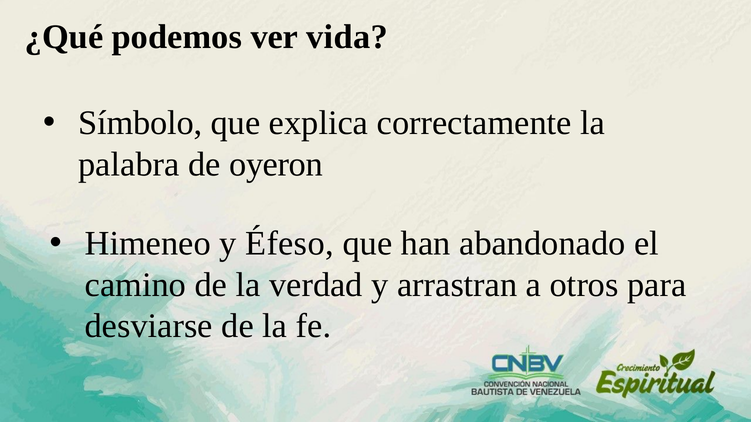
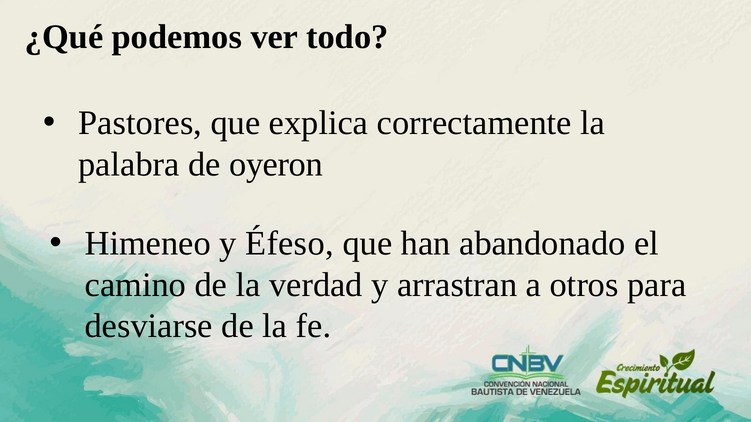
vida: vida -> todo (347, 37)
Símbolo: Símbolo -> Pastores (140, 123)
